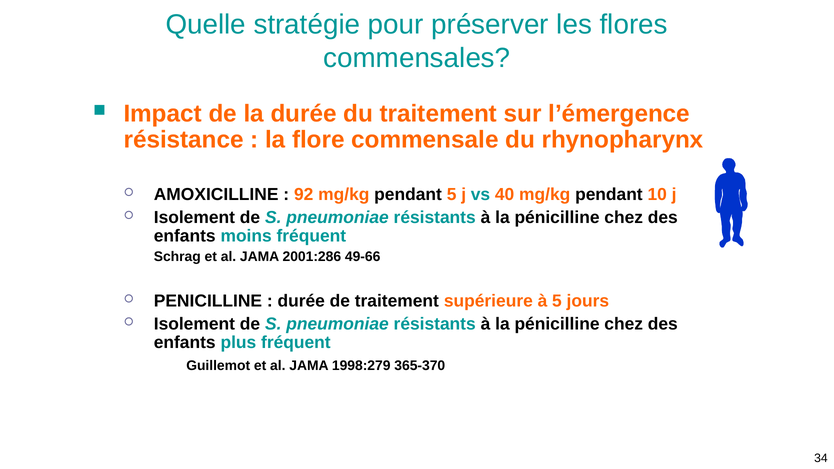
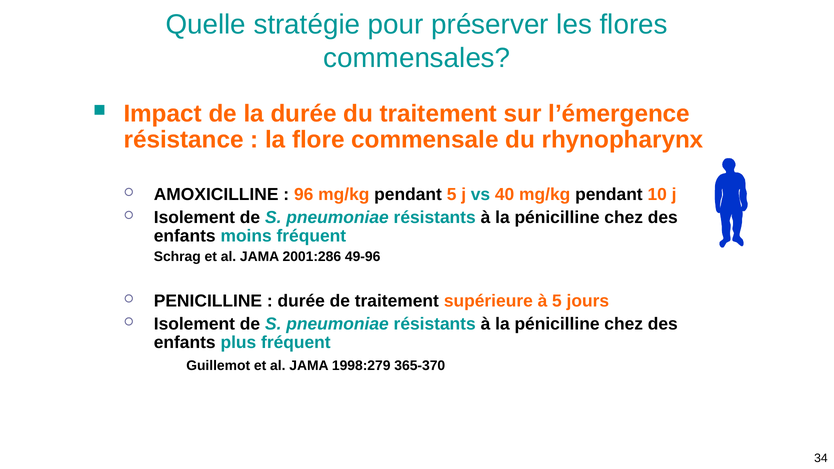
92: 92 -> 96 (304, 194)
49-66: 49-66 -> 49-96 (363, 257)
